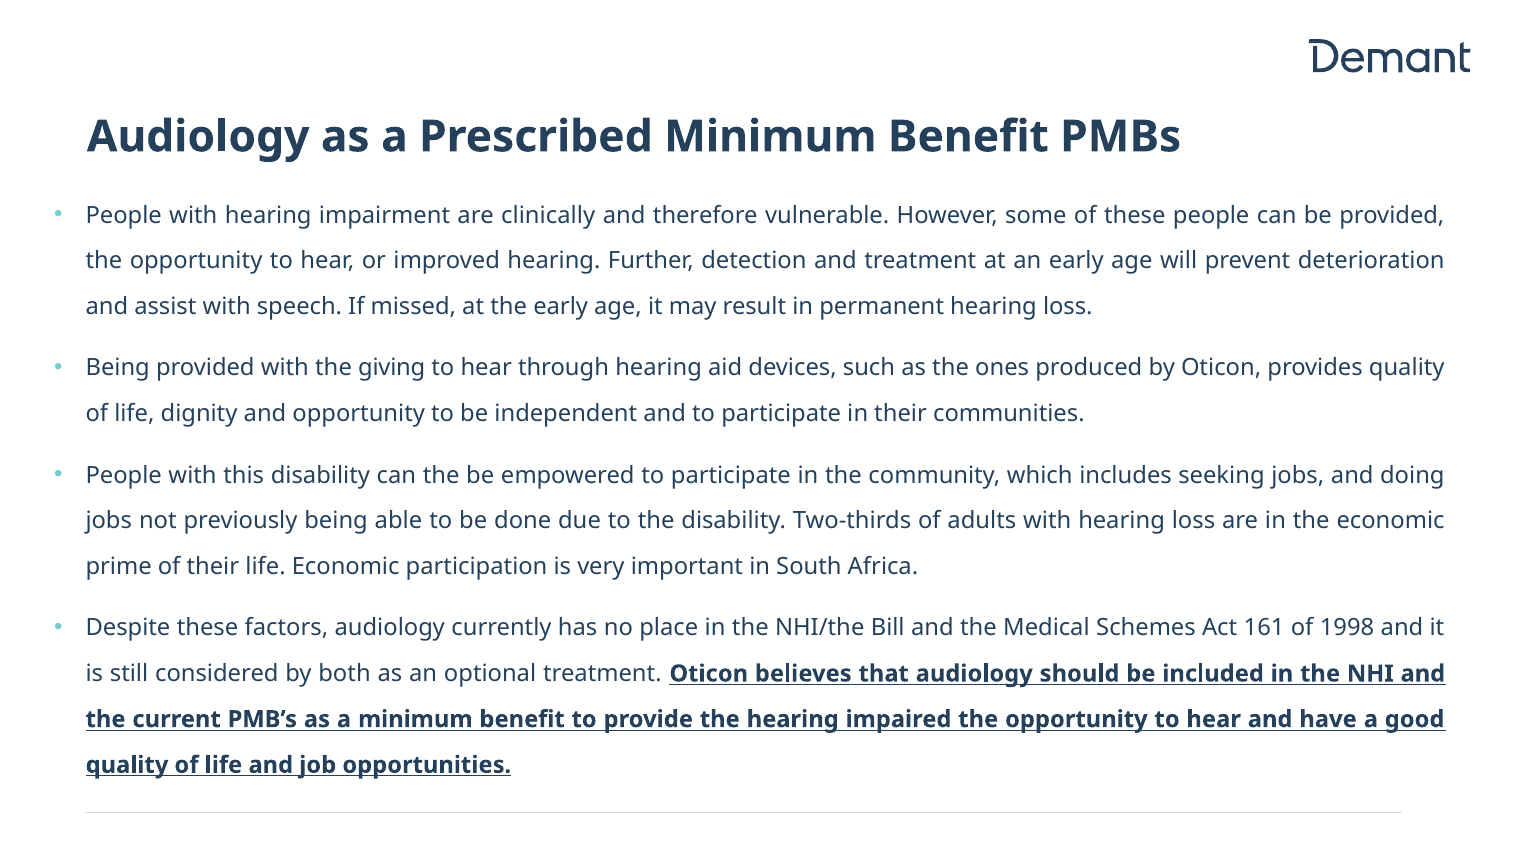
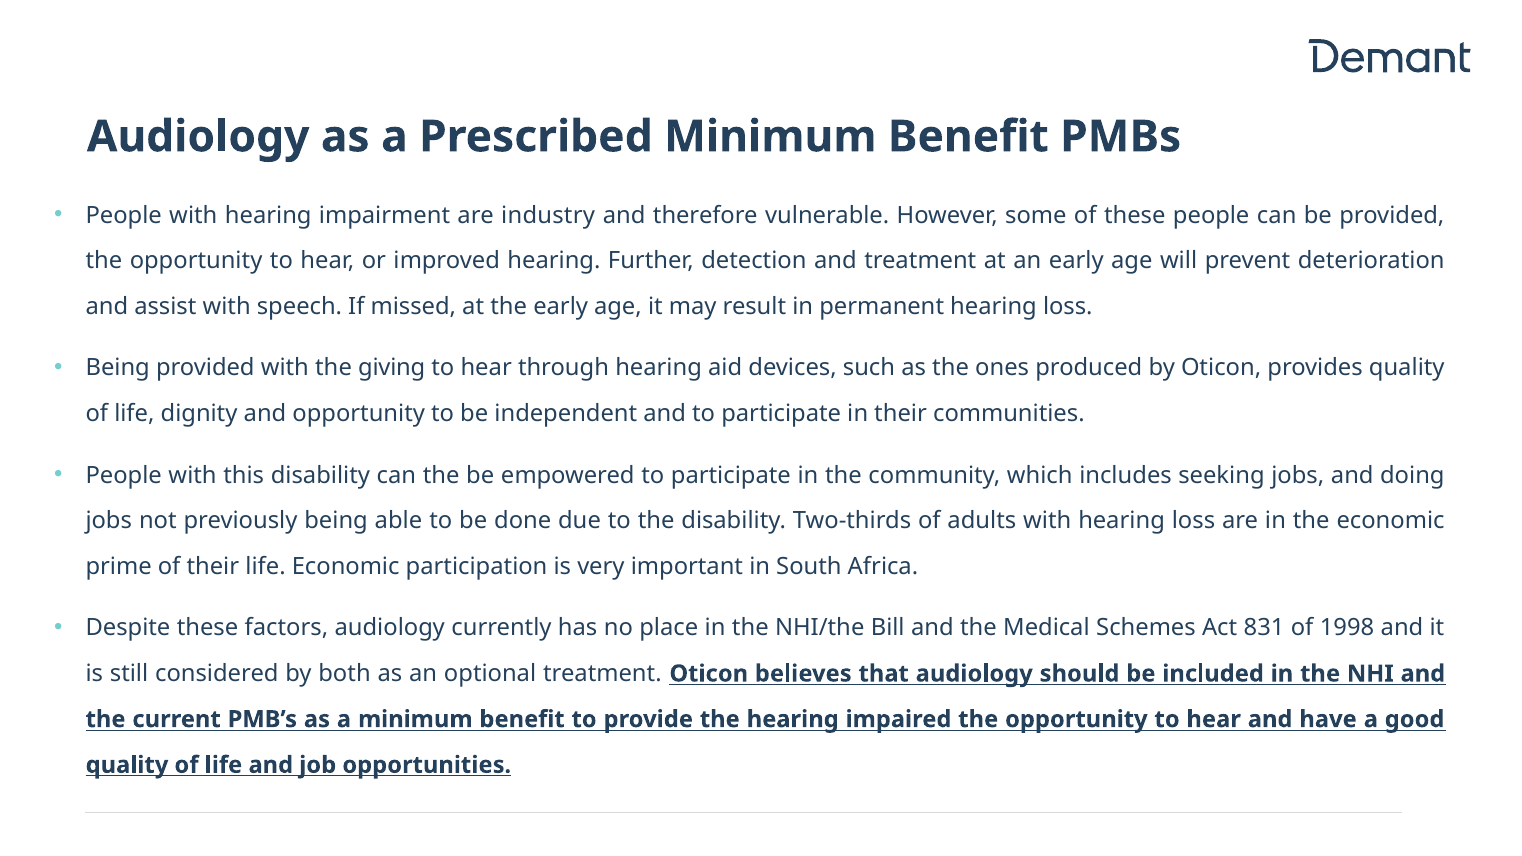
clinically: clinically -> industry (548, 215)
161: 161 -> 831 (1264, 628)
